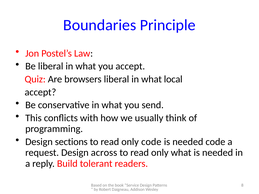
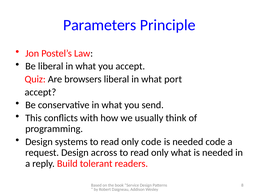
Boundaries: Boundaries -> Parameters (100, 25)
local: local -> port (173, 79)
sections: sections -> systems (71, 142)
